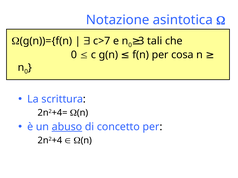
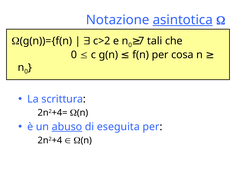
asintotica underline: none -> present (183, 20)
c>7: c>7 -> c>2 (102, 41)
3: 3 -> 7 (141, 41)
concetto: concetto -> eseguita (118, 127)
